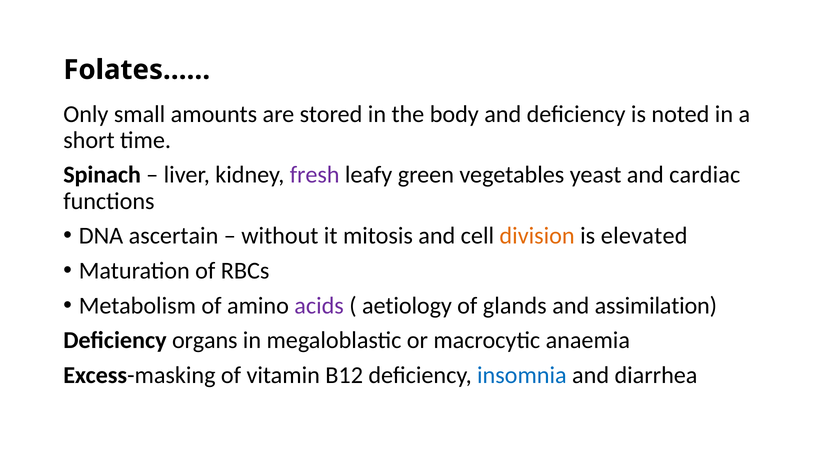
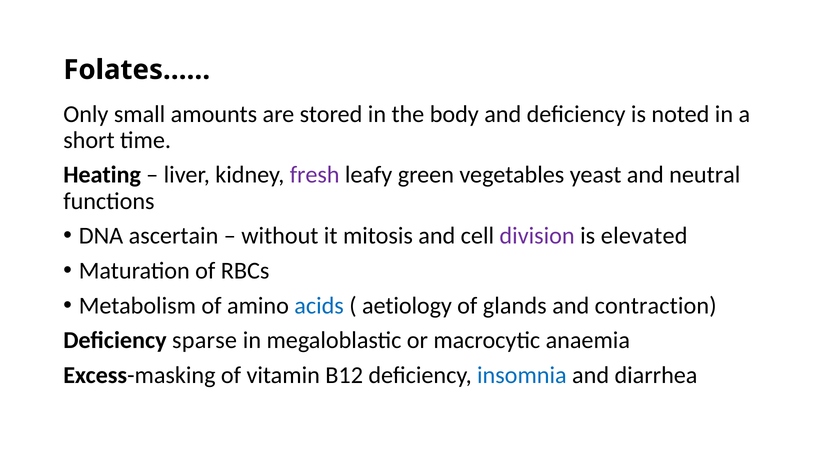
Spinach: Spinach -> Heating (102, 175)
cardiac: cardiac -> neutral (705, 175)
division colour: orange -> purple (537, 236)
acids colour: purple -> blue (319, 305)
assimilation: assimilation -> contraction (656, 305)
organs: organs -> sparse (205, 340)
